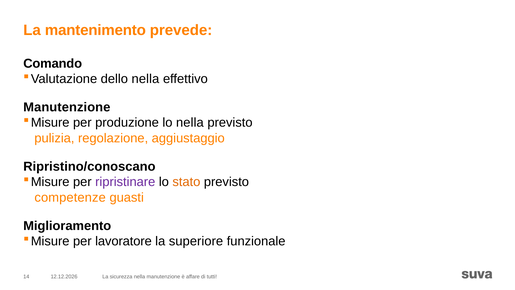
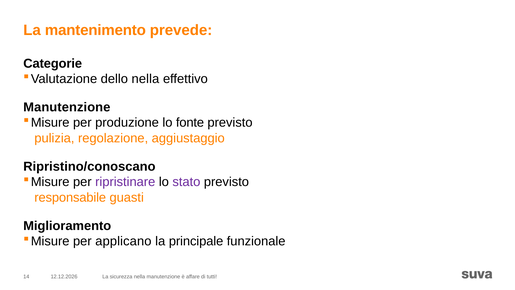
Comando: Comando -> Categorie (53, 63)
lo nella: nella -> fonte (190, 123)
stato colour: orange -> purple (186, 182)
competenze: competenze -> responsabile (70, 197)
lavoratore: lavoratore -> applicano (123, 241)
superiore: superiore -> principale (196, 241)
